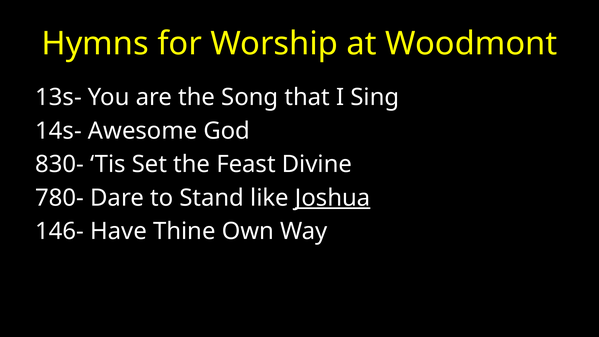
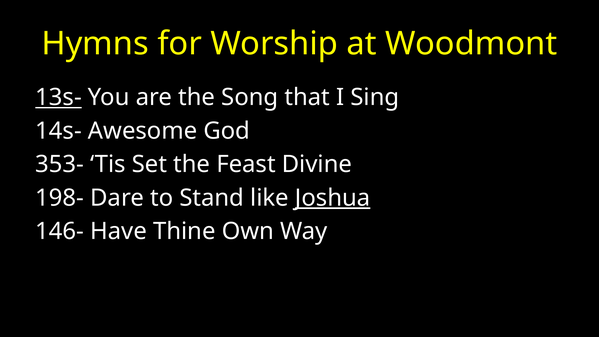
13s- underline: none -> present (59, 97)
830-: 830- -> 353- (60, 164)
780-: 780- -> 198- (60, 198)
